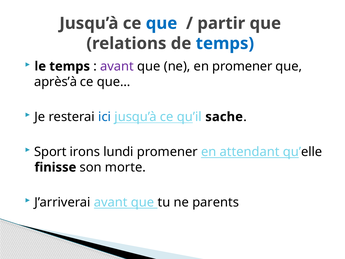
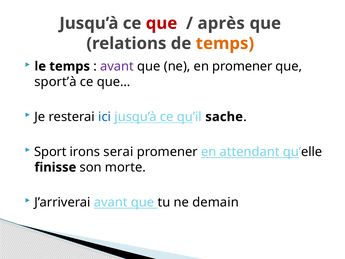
que colour: blue -> red (162, 23)
partir: partir -> après (221, 23)
temps colour: blue -> orange (225, 43)
après’à: après’à -> sport’à (56, 82)
lundi: lundi -> serai (118, 152)
parents: parents -> demain (216, 202)
